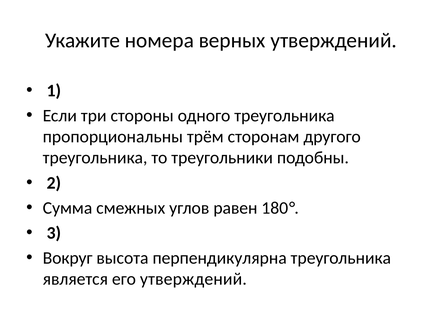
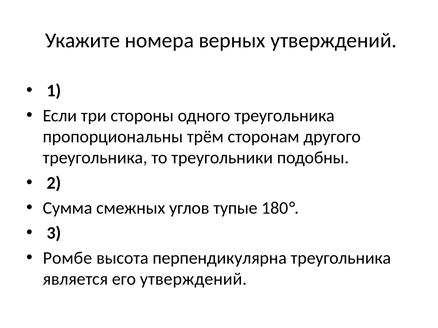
равен: равен -> тупые (235, 208)
Вокруг: Вокруг -> Ромбе (67, 258)
